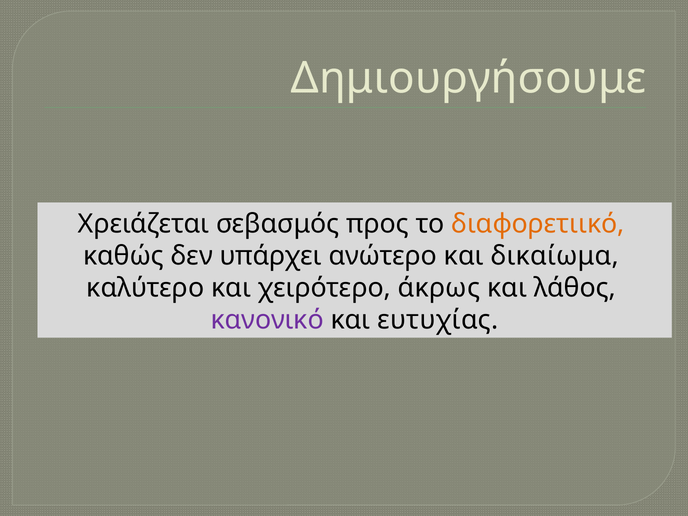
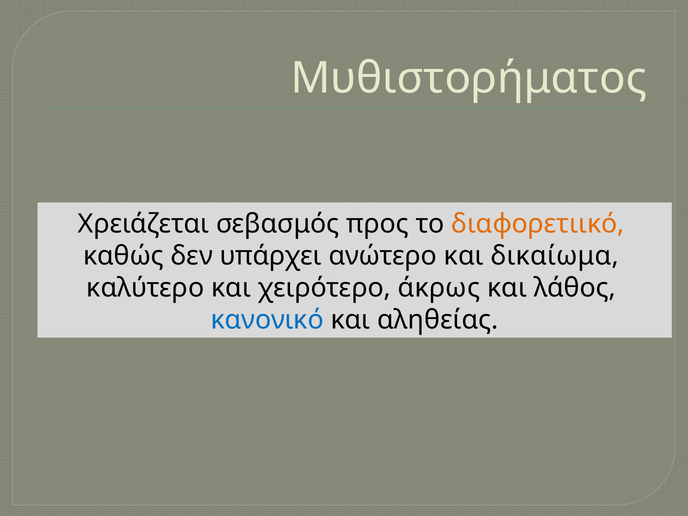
Δημιουργήσουμε: Δημιουργήσουμε -> Μυθιστορήματος (469, 78)
κανονικό colour: purple -> blue (267, 320)
ευτυχίας: ευτυχίας -> αληθείας (438, 320)
